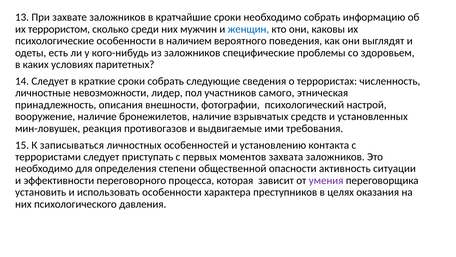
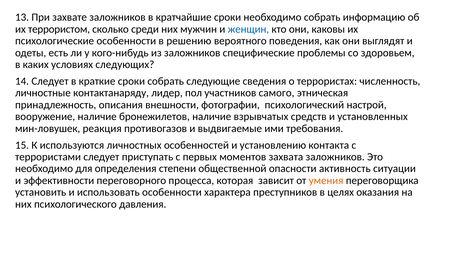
наличием: наличием -> решению (189, 41)
паритетных: паритетных -> следующих (125, 64)
невозможности: невозможности -> контактанаряду (111, 93)
записываться: записываться -> используются (72, 145)
умения colour: purple -> orange (326, 180)
